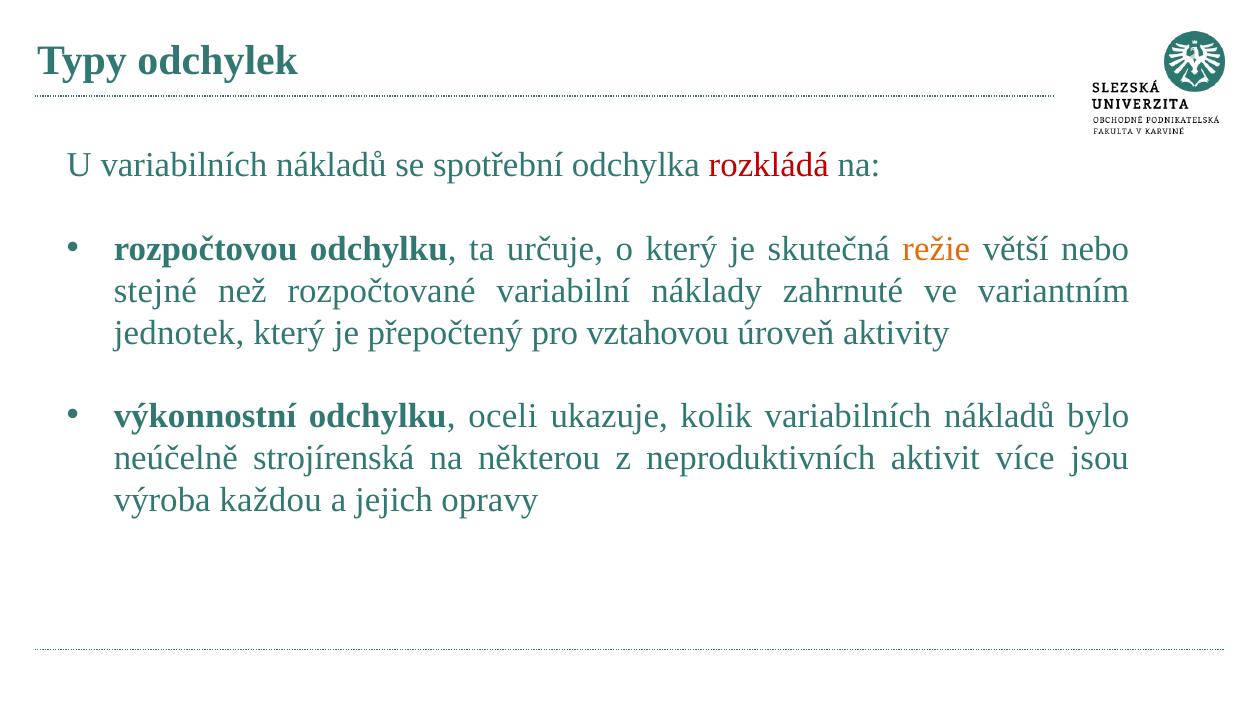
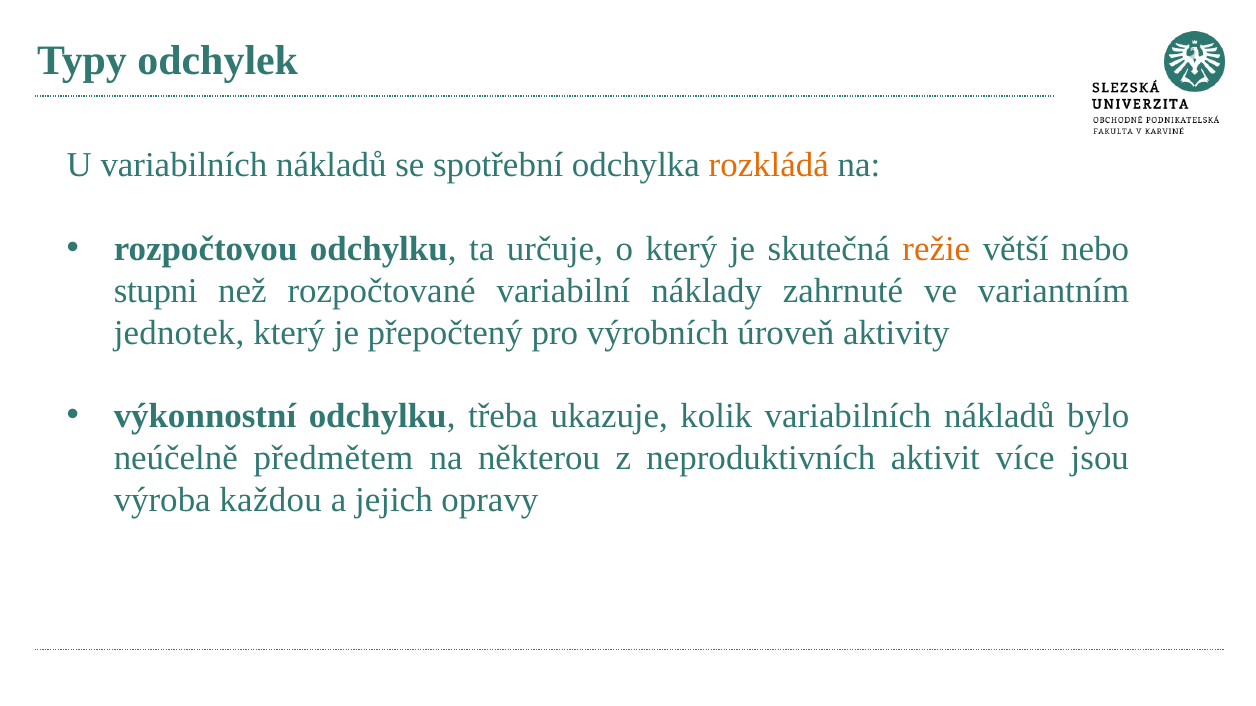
rozkládá colour: red -> orange (769, 165)
stejné: stejné -> stupni (156, 291)
vztahovou: vztahovou -> výrobních (658, 333)
oceli: oceli -> třeba (503, 417)
strojírenská: strojírenská -> předmětem (334, 458)
